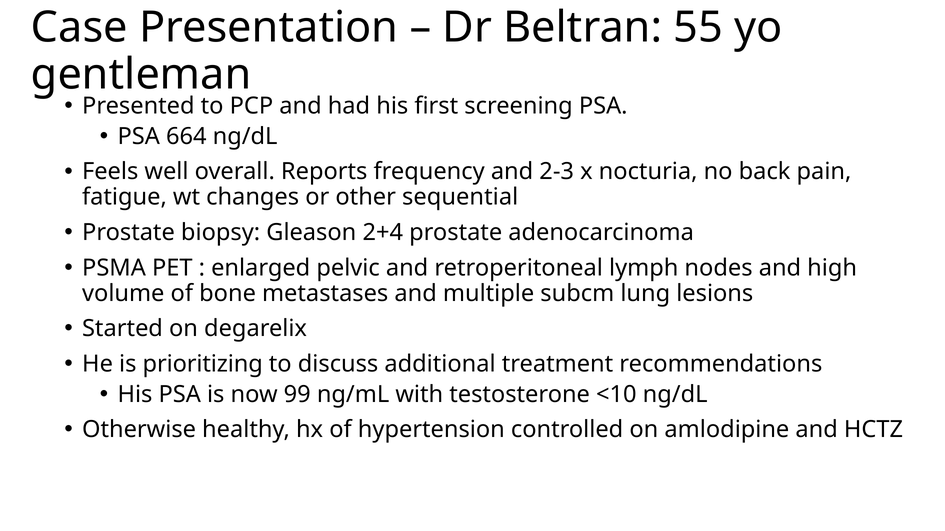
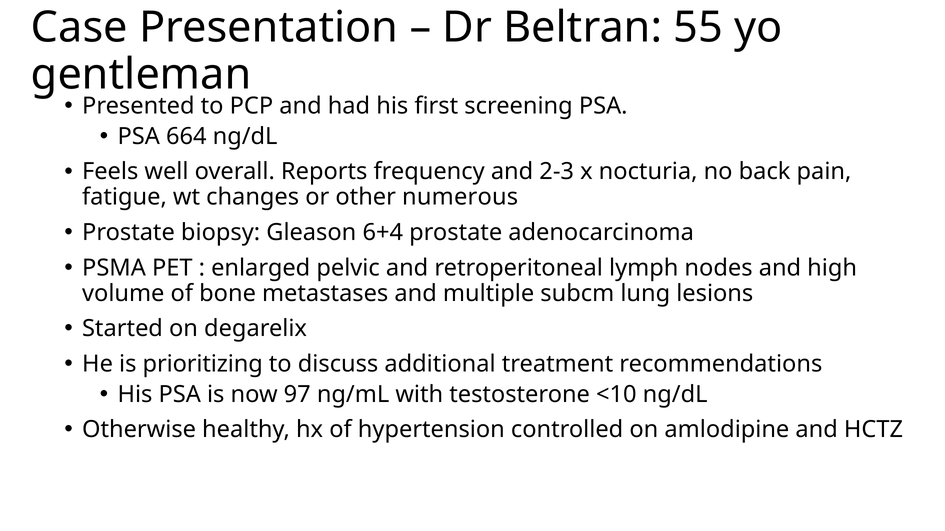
sequential: sequential -> numerous (460, 197)
2+4: 2+4 -> 6+4 (383, 233)
99: 99 -> 97 (297, 395)
